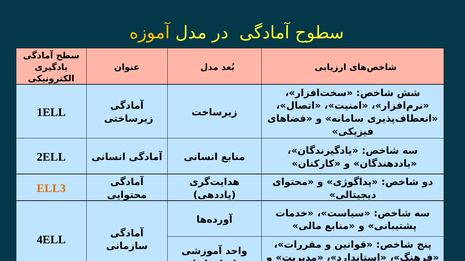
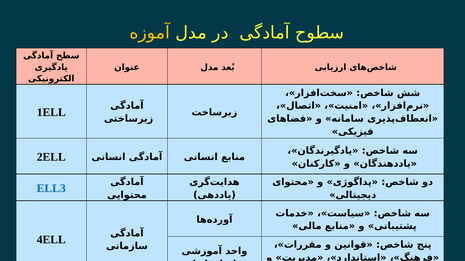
ELL3 colour: orange -> blue (51, 189)
